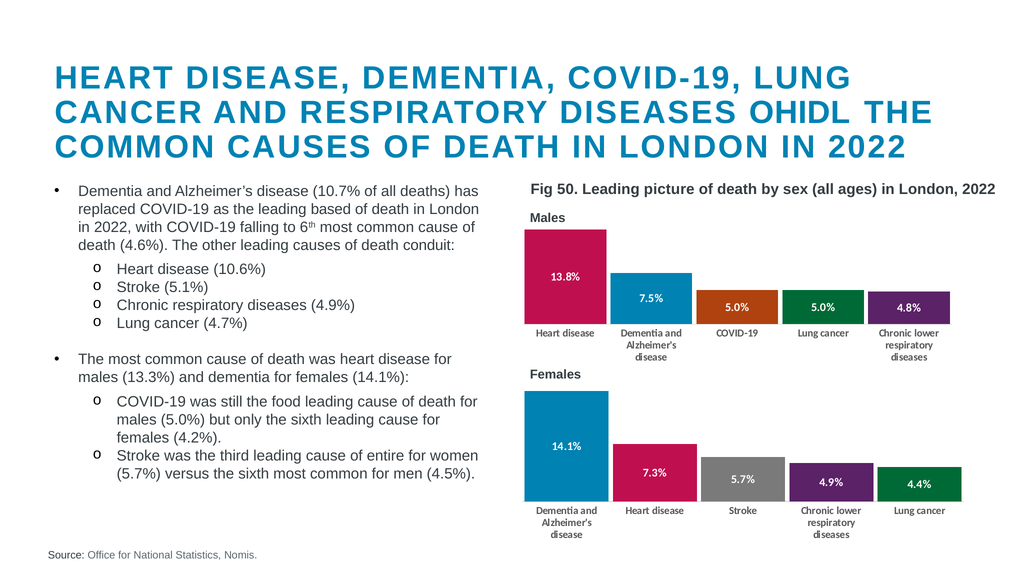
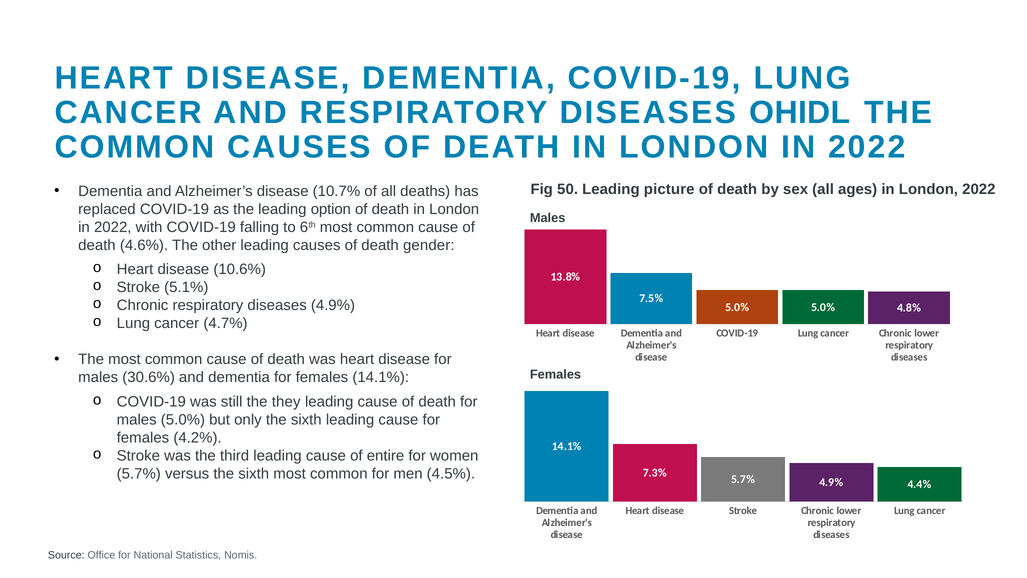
based: based -> option (331, 209)
conduit: conduit -> gender (429, 245)
13.3%: 13.3% -> 30.6% (149, 377)
food: food -> they (286, 402)
